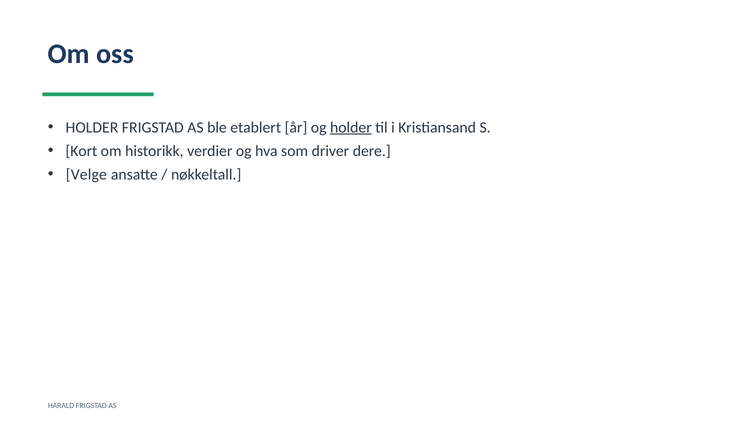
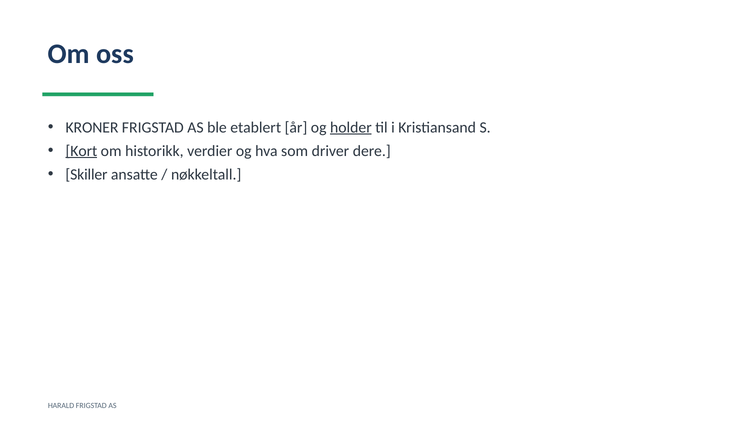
HOLDER: HOLDER -> KRONER (92, 128)
Kort underline: none -> present (81, 151)
Velge: Velge -> Skiller (87, 175)
